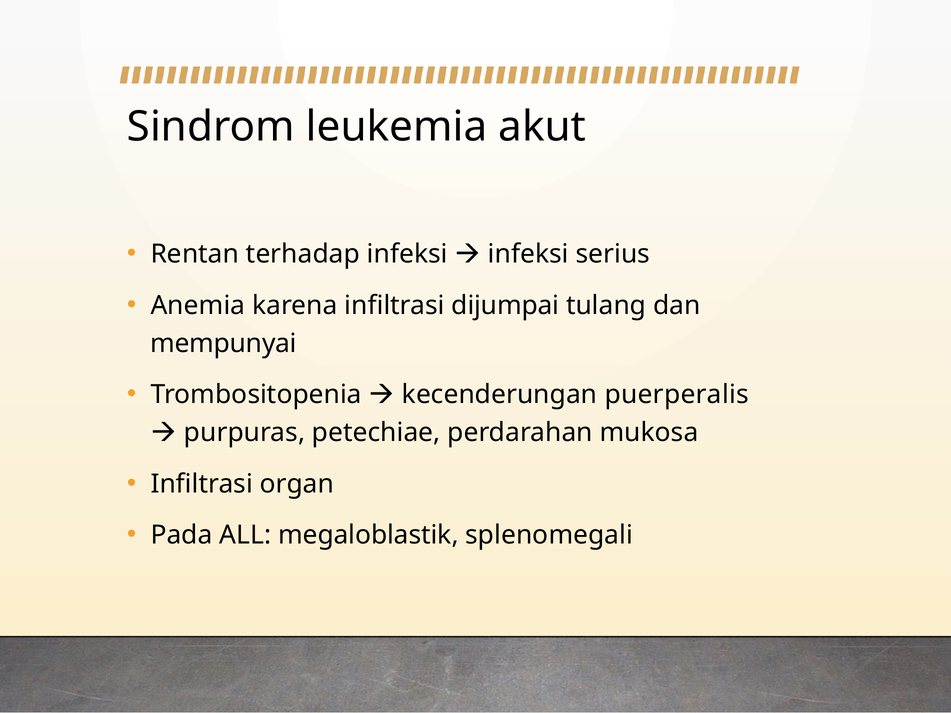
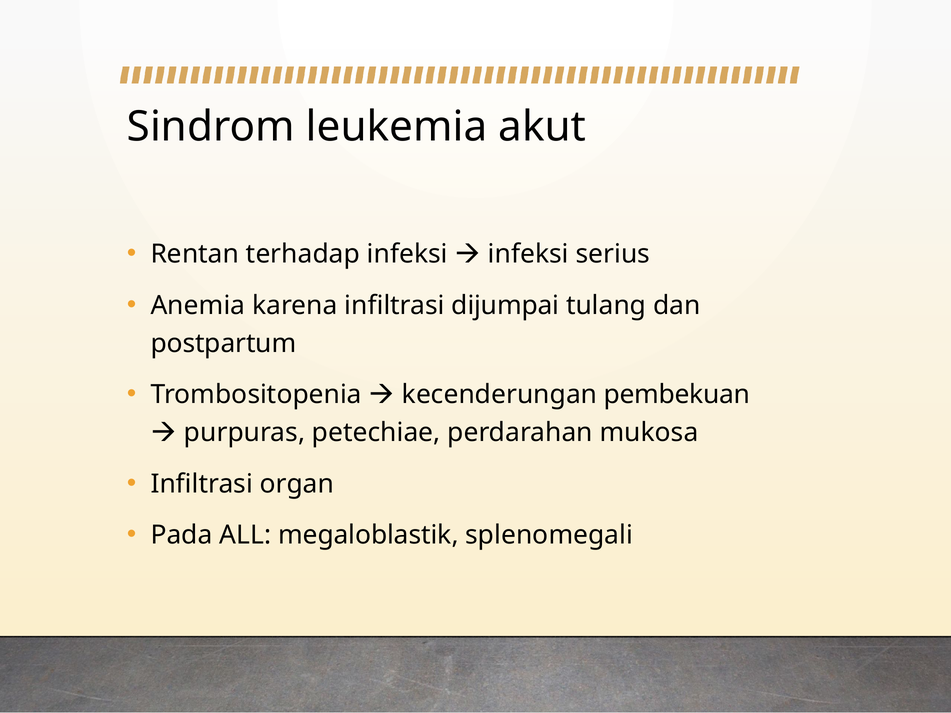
mempunyai: mempunyai -> postpartum (223, 344)
puerperalis: puerperalis -> pembekuan (677, 395)
